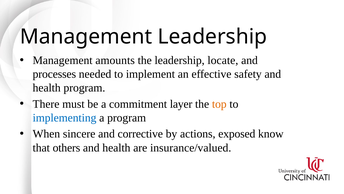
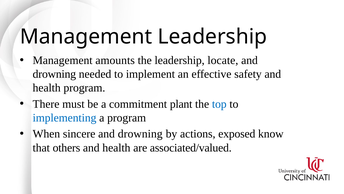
processes: processes -> drowning (54, 74)
layer: layer -> plant (181, 104)
top colour: orange -> blue (219, 104)
sincere and corrective: corrective -> drowning (140, 134)
insurance/valued: insurance/valued -> associated/valued (191, 147)
